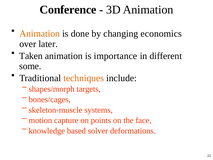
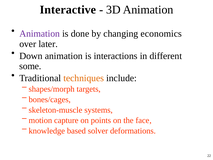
Conference: Conference -> Interactive (68, 10)
Animation colour: orange -> purple (40, 34)
Taken: Taken -> Down (31, 56)
importance: importance -> interactions (116, 56)
